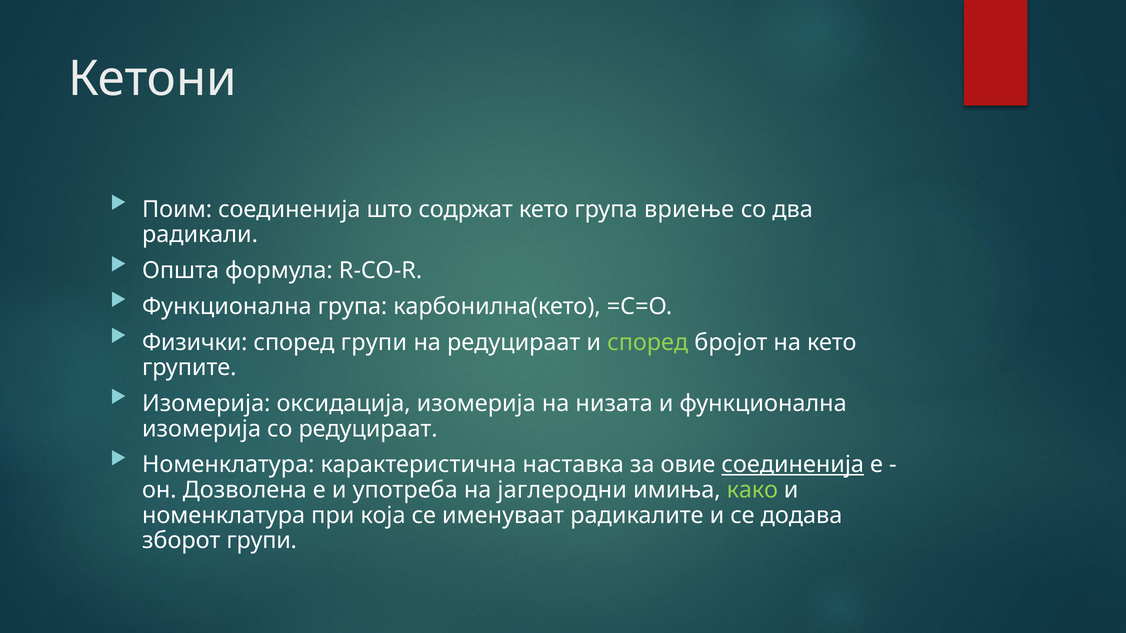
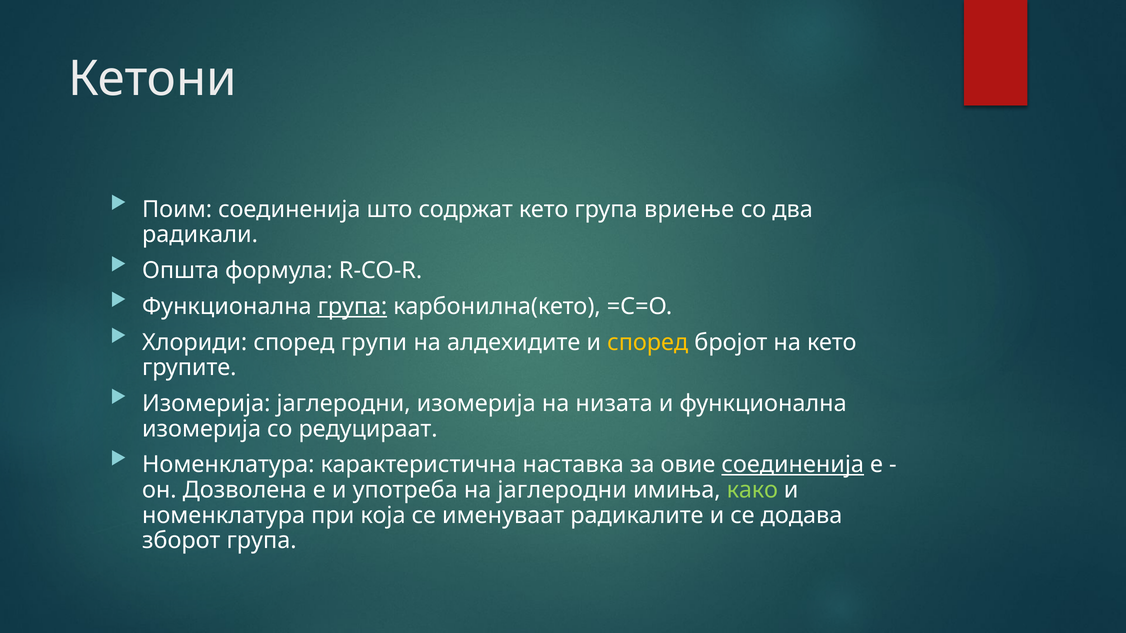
група underline: none -> present (353, 307)
Физички: Физички -> Хлориди (195, 343)
на редуцираат: редуцираат -> алдехидите (514, 343)
според colour: light green -> yellow (648, 343)
Изомерија оксидација: оксидација -> јаглеродни (344, 404)
зборот групи: групи -> група (262, 541)
